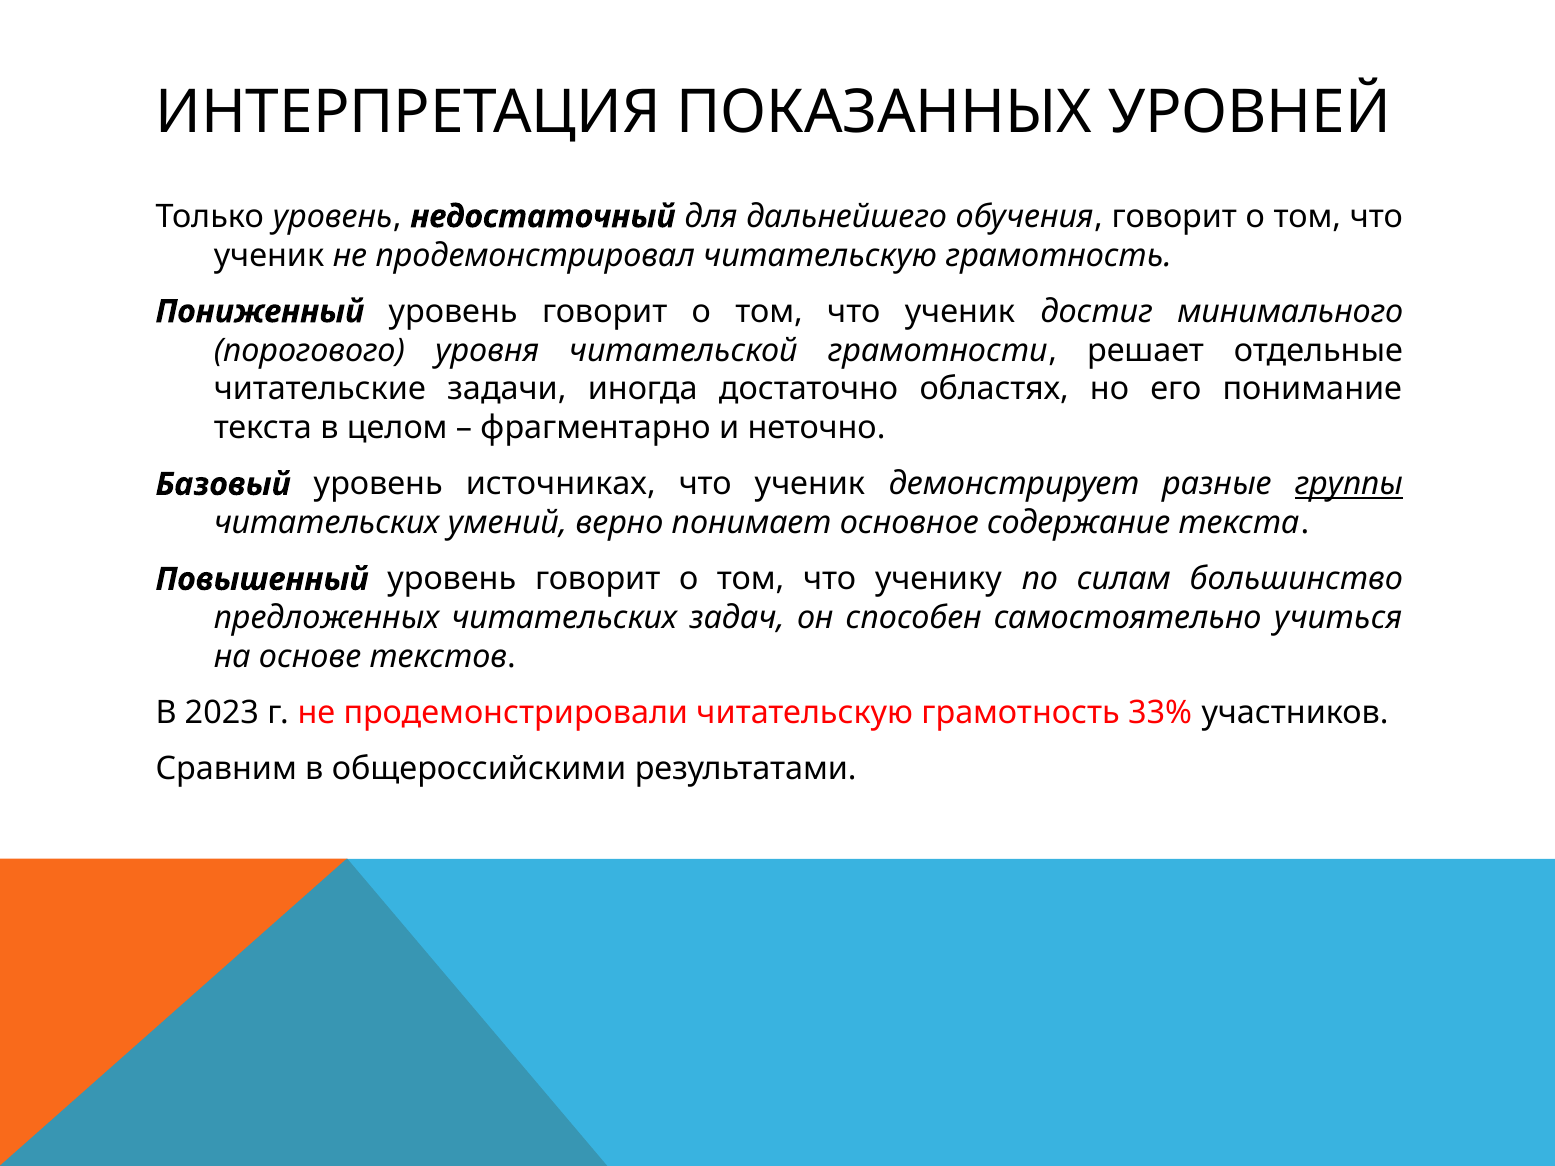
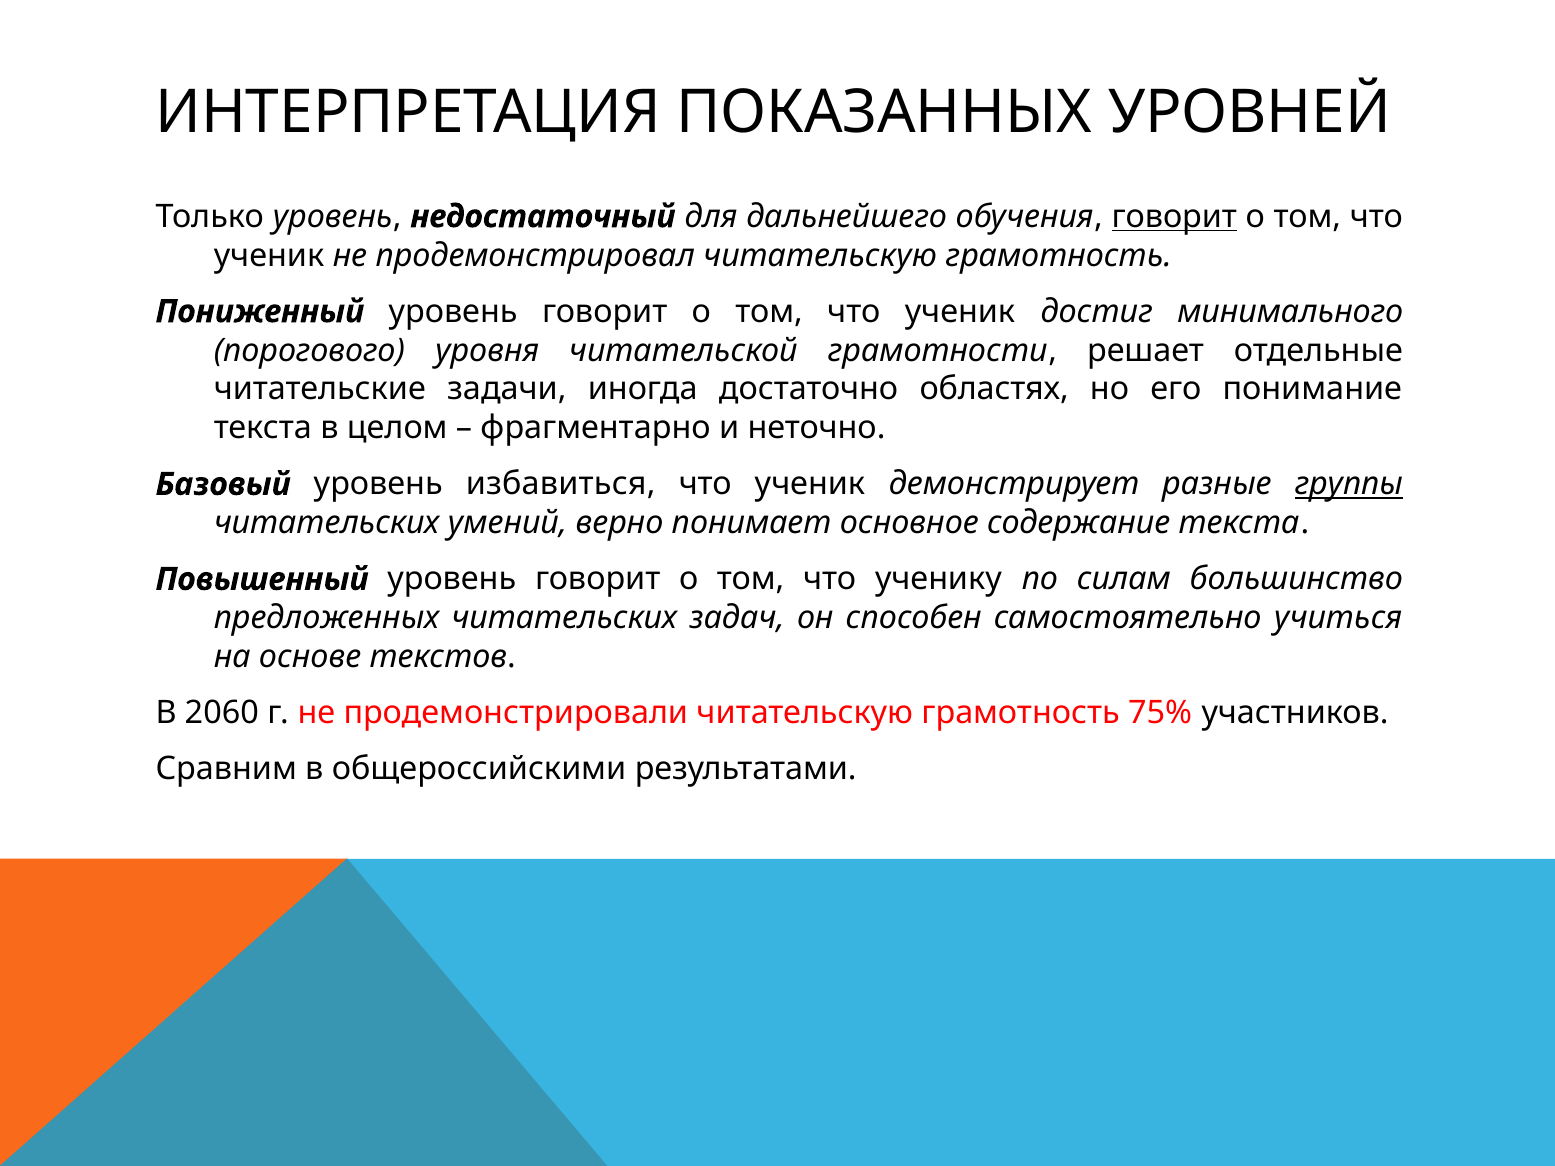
говорит underline: none -> present (1174, 217)
источниках: источниках -> избавиться (561, 484)
2023: 2023 -> 2060 (222, 713)
33%: 33% -> 75% (1160, 713)
